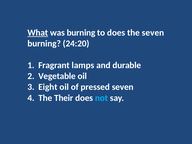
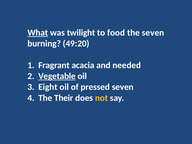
was burning: burning -> twilight (81, 33)
to does: does -> food (116, 33)
24:20: 24:20 -> 49:20 (76, 43)
lamps: lamps -> acacia (83, 65)
durable: durable -> needed (127, 65)
Vegetable underline: none -> present (57, 76)
not colour: light blue -> yellow (101, 98)
